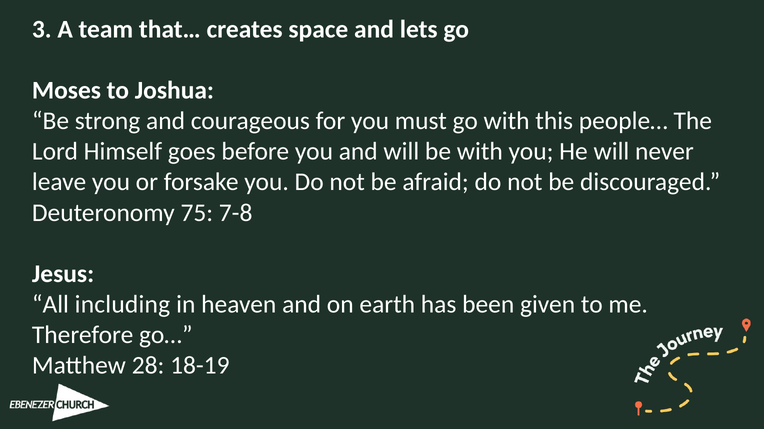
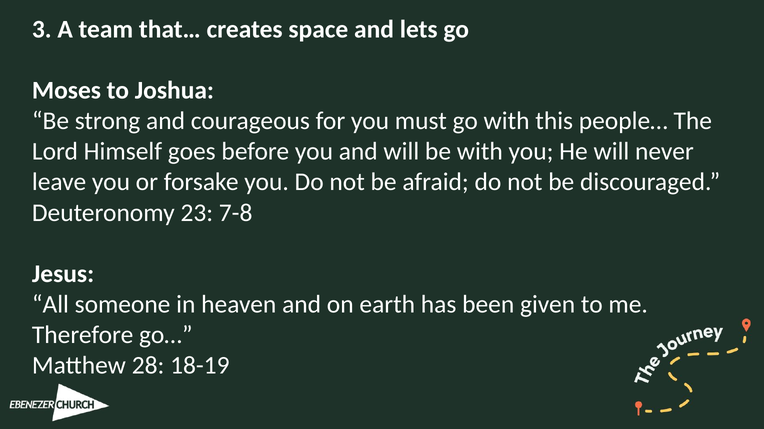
75: 75 -> 23 (197, 213)
including: including -> someone (123, 305)
